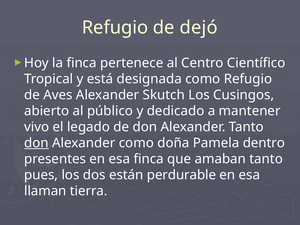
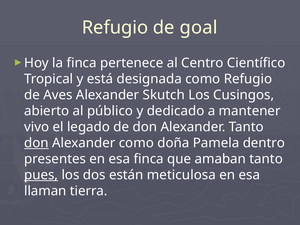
dejó: dejó -> goal (199, 28)
pues underline: none -> present (41, 175)
perdurable: perdurable -> meticulosa (181, 175)
